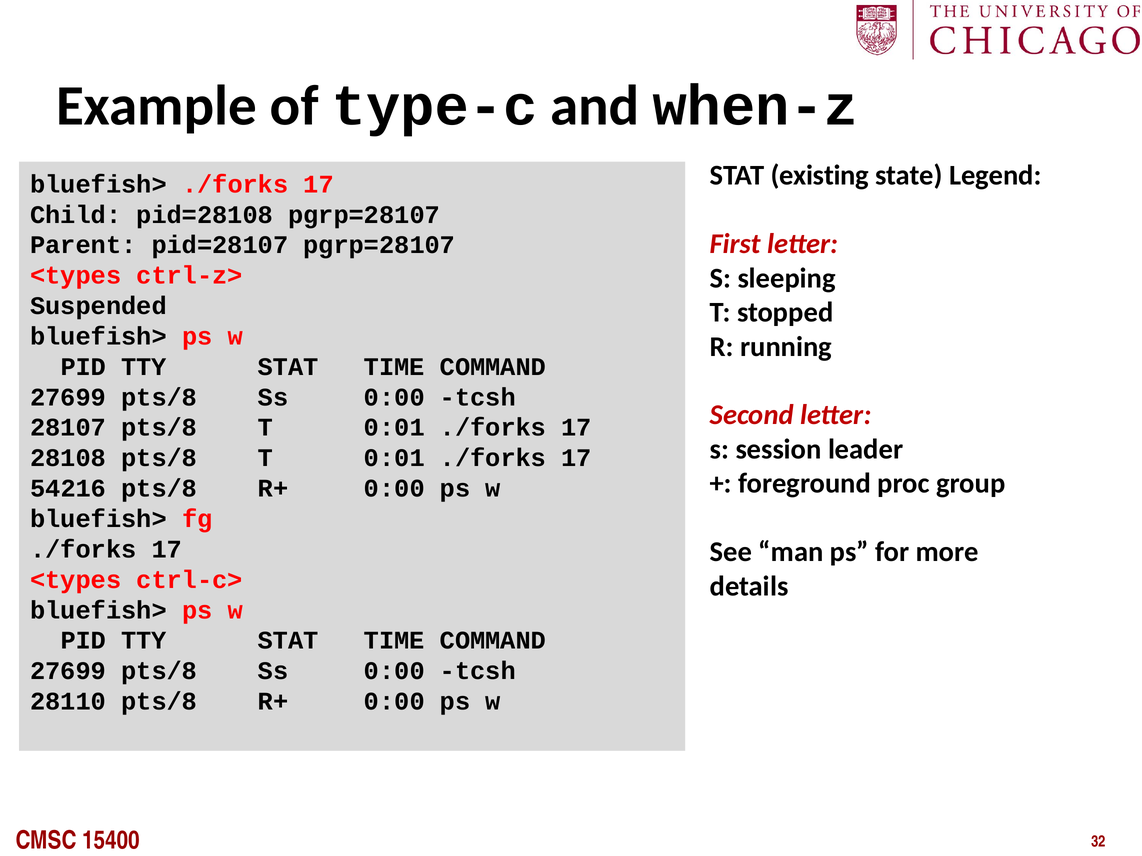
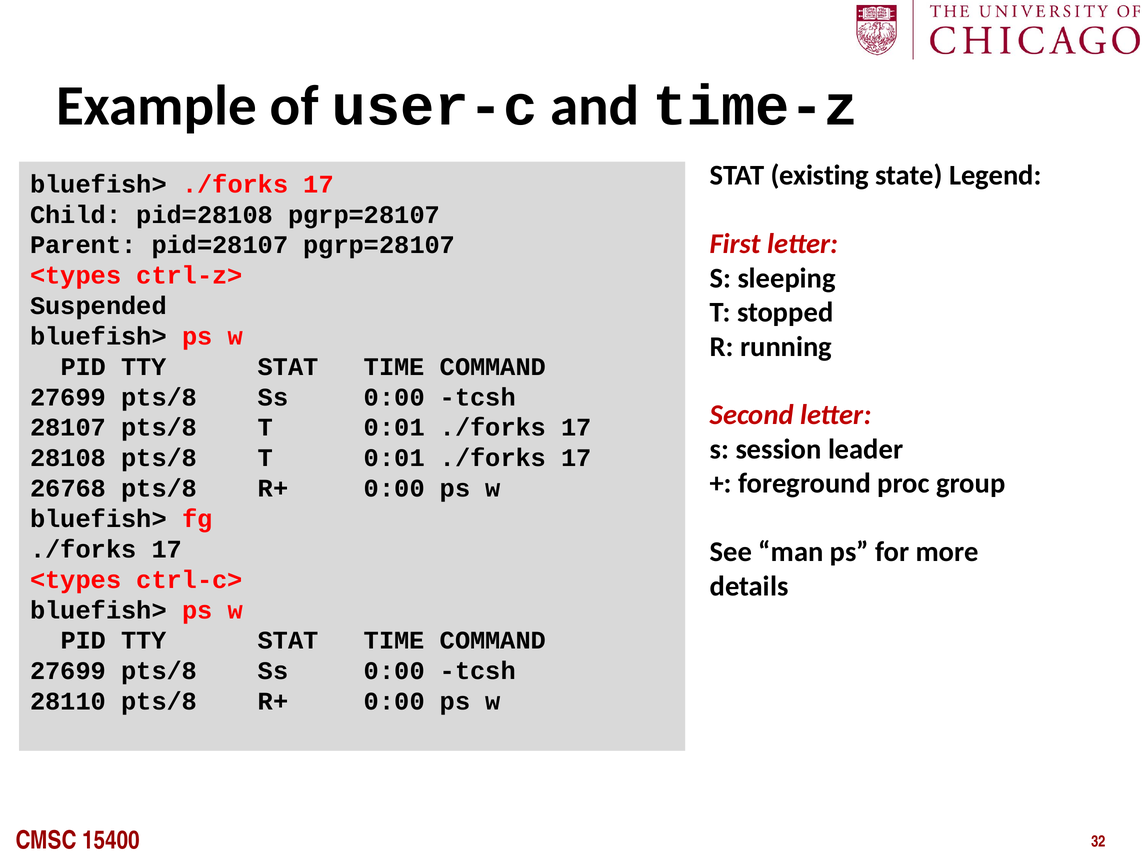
type-c: type-c -> user-c (435, 106)
when-z: when-z -> time-z (755, 106)
54216: 54216 -> 26768 (68, 489)
